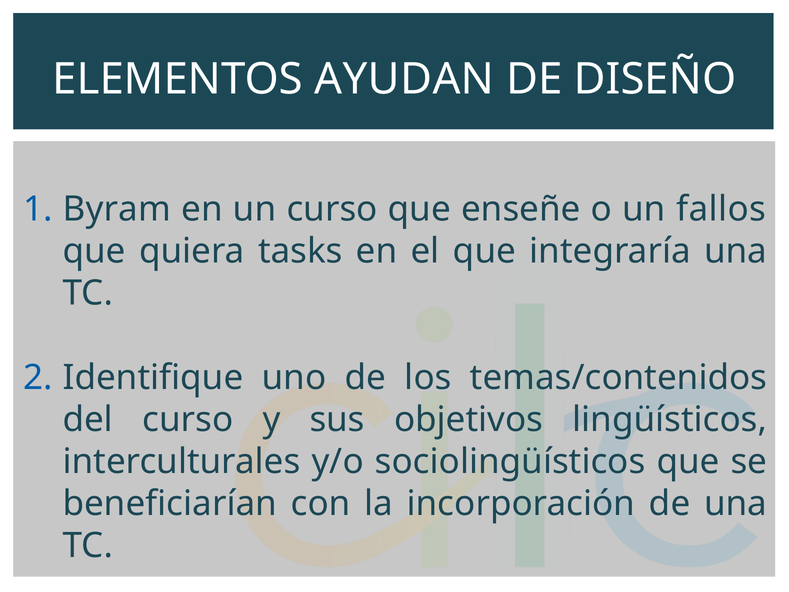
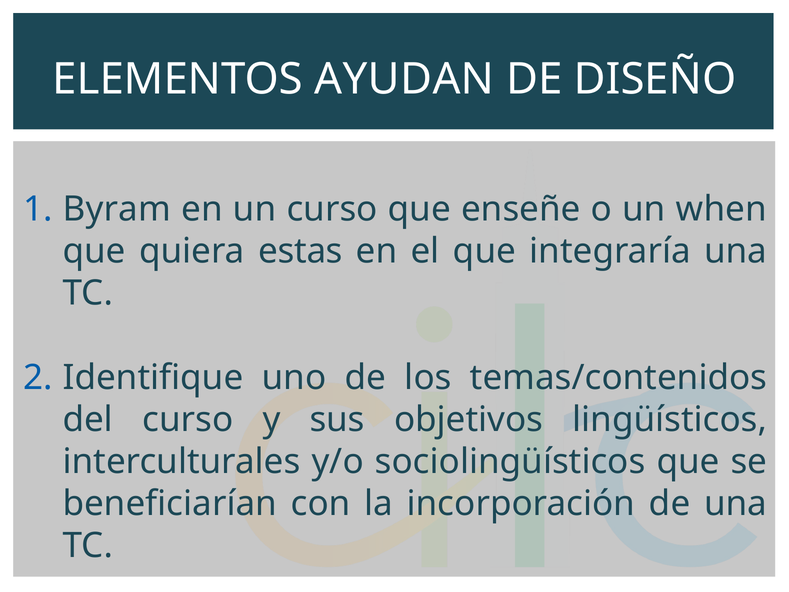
fallos: fallos -> when (721, 209)
tasks: tasks -> estas (300, 251)
